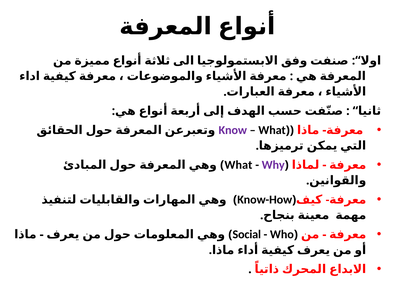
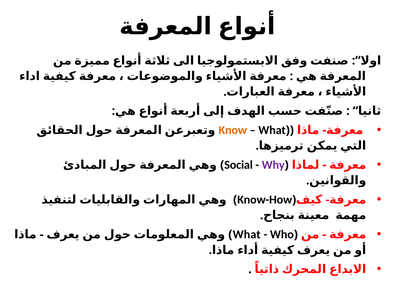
Know colour: purple -> orange (233, 130)
What: What -> Social (239, 165)
Social: Social -> What (247, 235)
